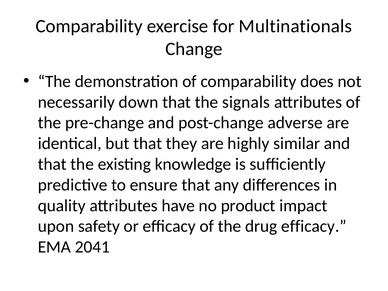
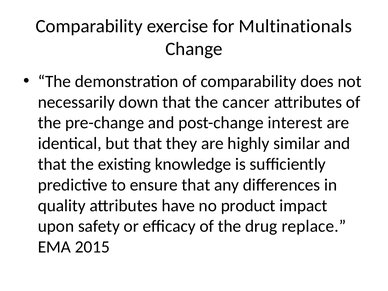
signals: signals -> cancer (246, 102)
adverse: adverse -> interest (295, 123)
drug efficacy: efficacy -> replace (314, 226)
2041: 2041 -> 2015 (92, 247)
